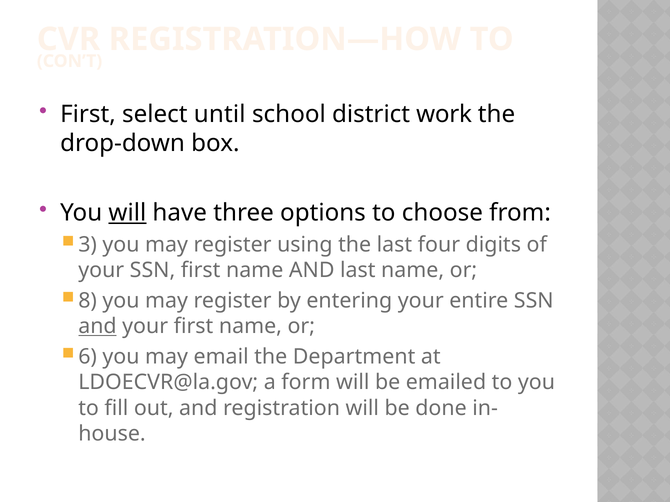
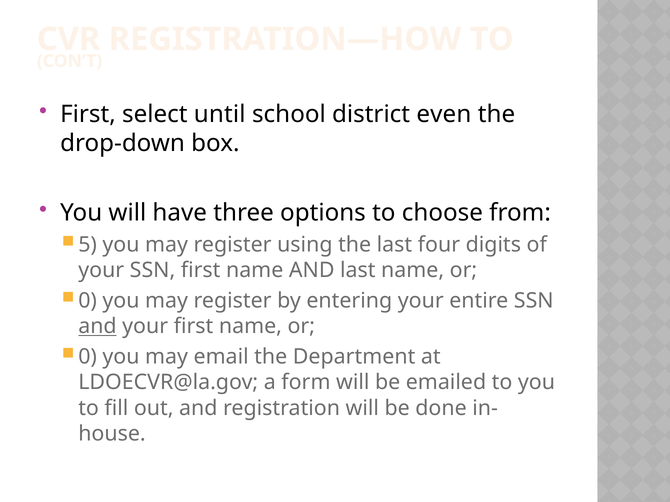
work: work -> even (444, 114)
will underline: present -> none (127, 213)
3: 3 -> 5 (88, 245)
8: 8 -> 0 (88, 301)
6: 6 -> 0 (88, 357)
